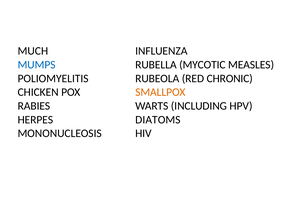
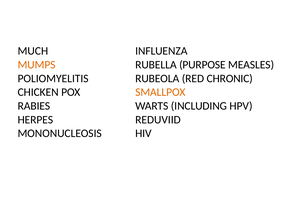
MUMPS colour: blue -> orange (37, 65)
MYCOTIC: MYCOTIC -> PURPOSE (202, 65)
DIATOMS: DIATOMS -> REDUVIID (158, 119)
